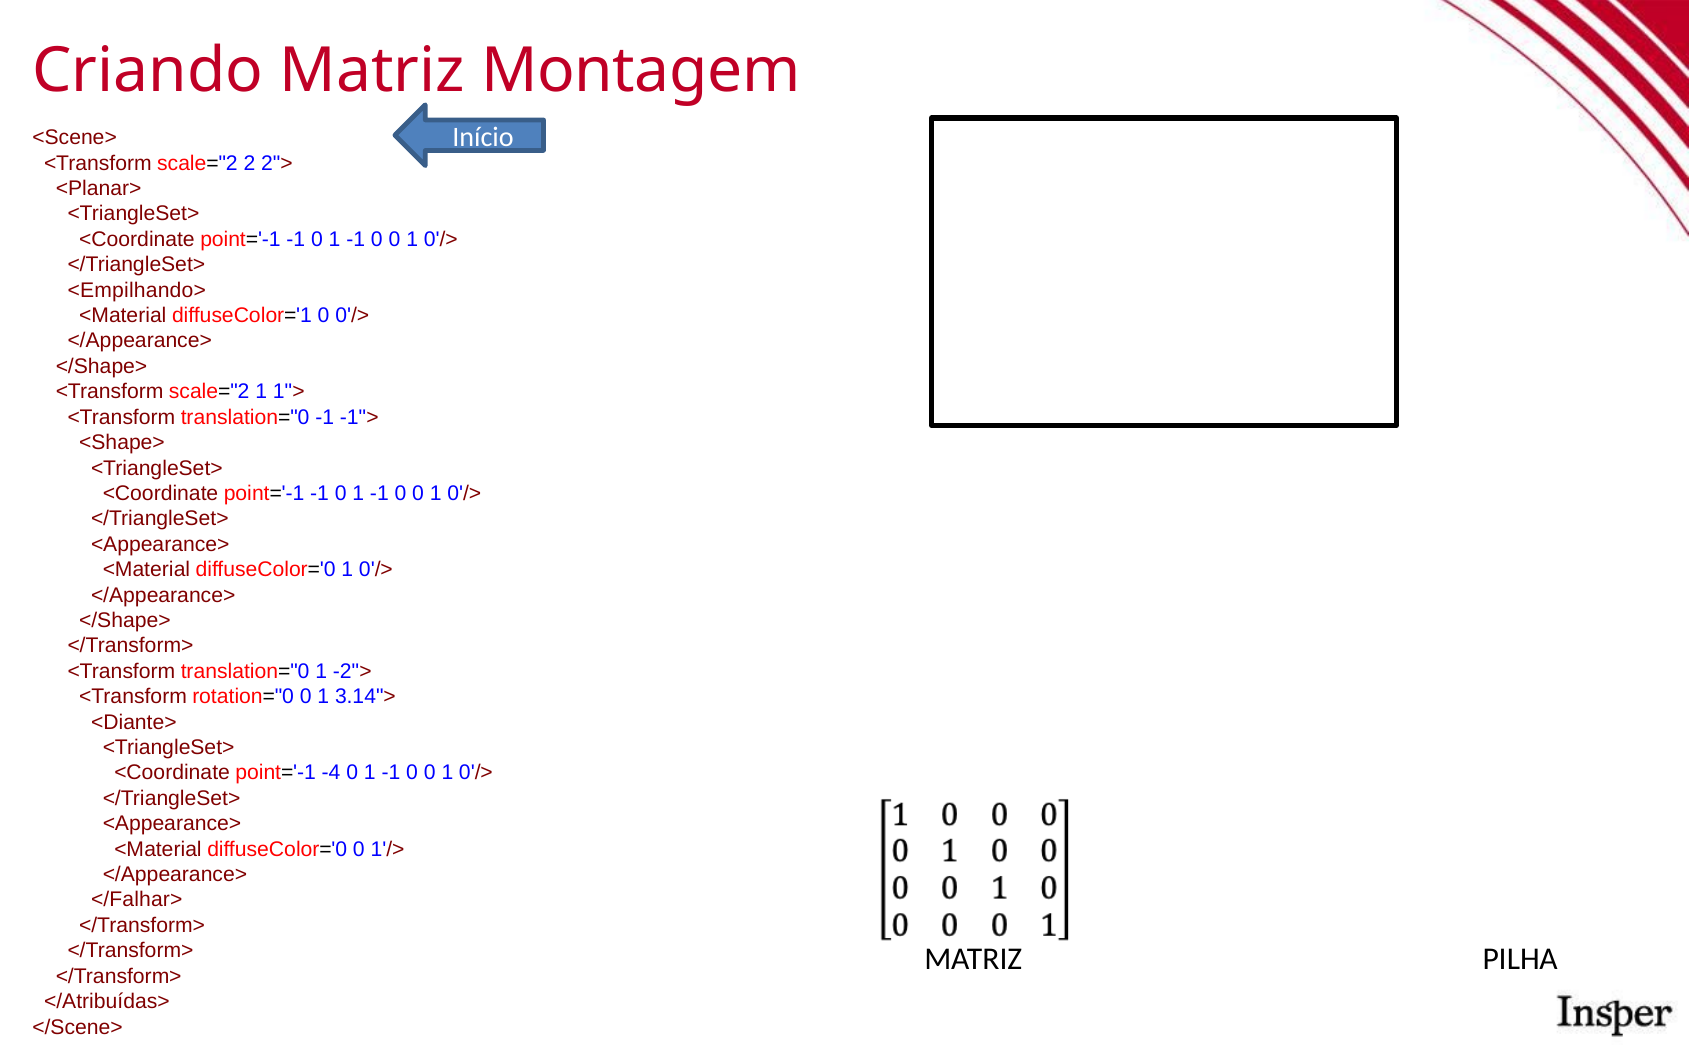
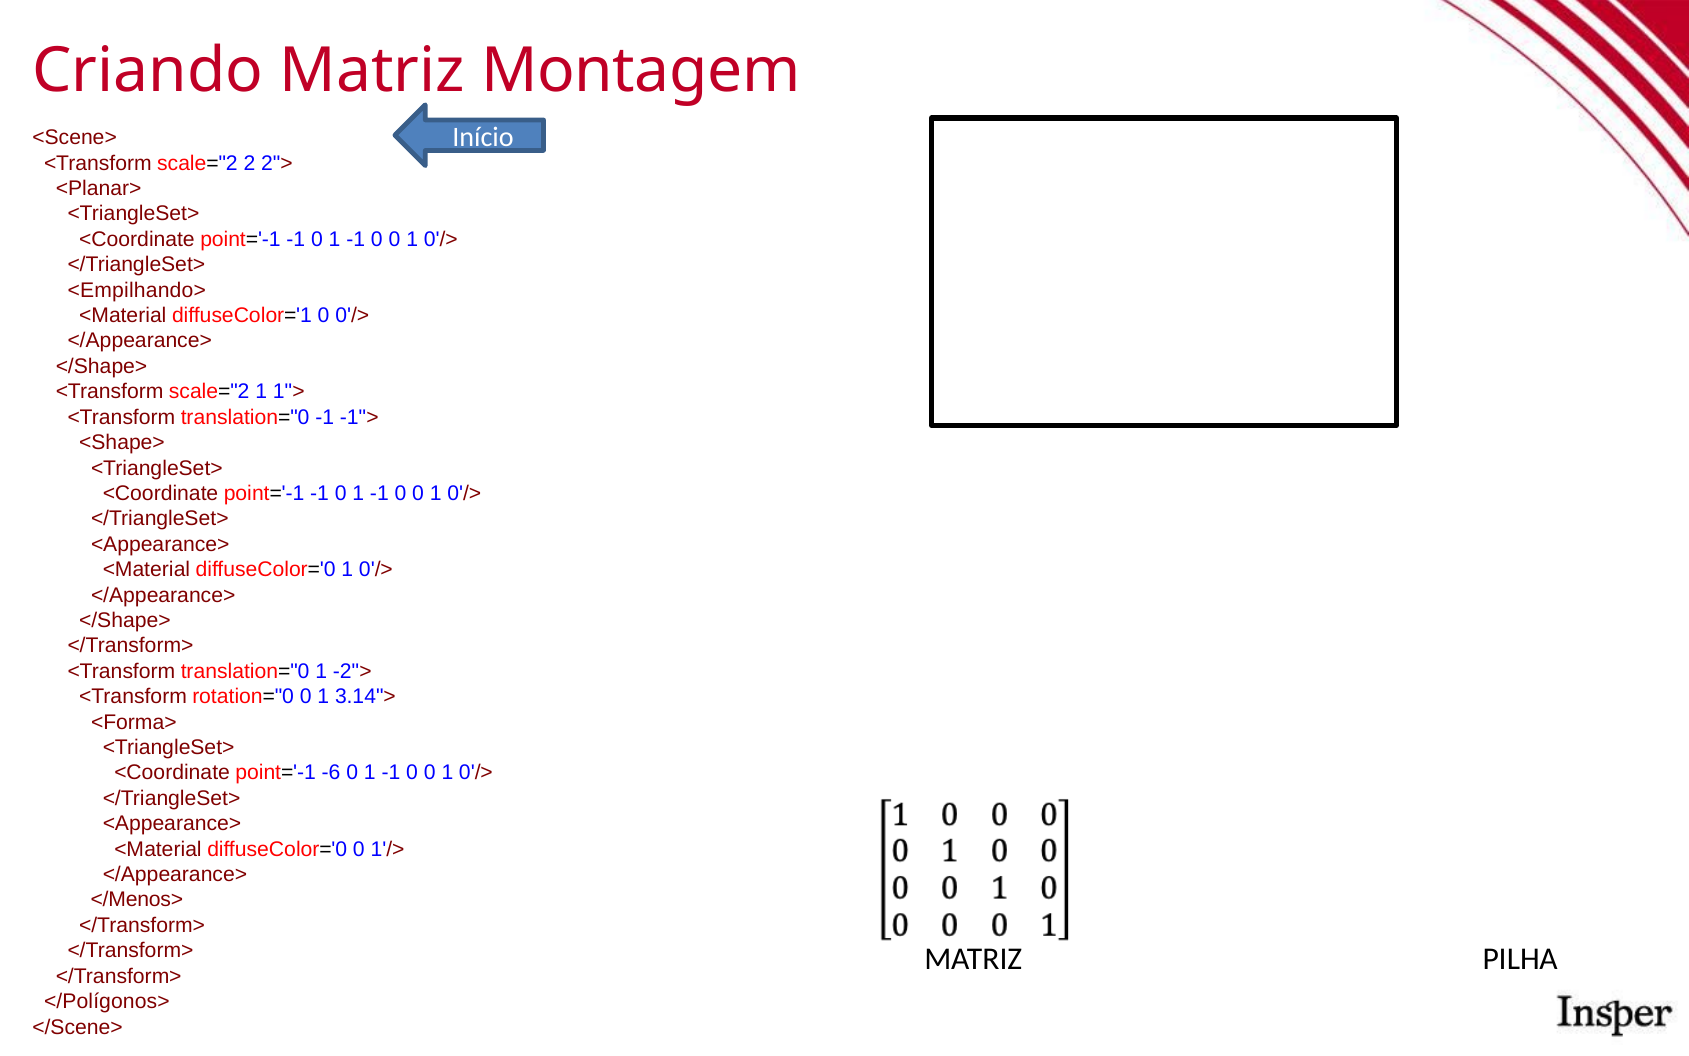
<Diante>: <Diante> -> <Forma> (134, 722)
-4: -4 -> -6 (331, 773)
</Falhar>: </Falhar> -> </Menos> (137, 900)
</Atribuídas>: </Atribuídas> -> </Polígonos> (107, 1001)
